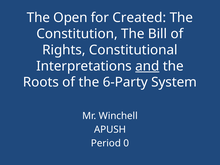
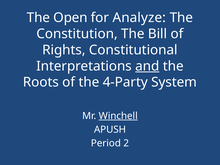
Created: Created -> Analyze (139, 18)
6-Party: 6-Party -> 4-Party (125, 82)
Winchell underline: none -> present (118, 116)
0: 0 -> 2 (126, 143)
